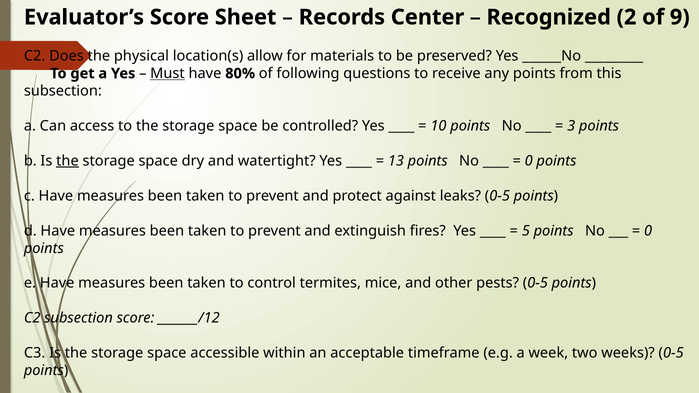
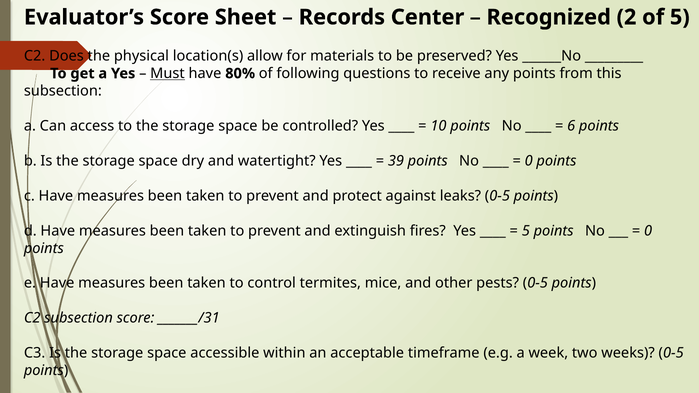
of 9: 9 -> 5 (680, 17)
3: 3 -> 6 (571, 126)
the underline: present -> none (67, 161)
13: 13 -> 39 (396, 161)
_______/12: _______/12 -> _______/31 (189, 318)
